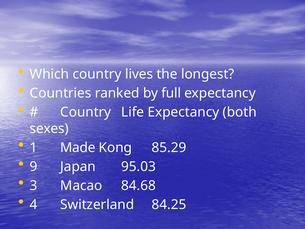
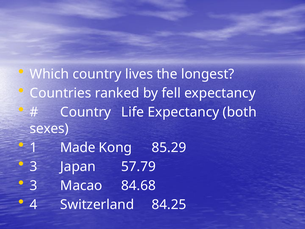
full: full -> fell (171, 93)
9: 9 -> 3 (34, 166)
95.03: 95.03 -> 57.79 (139, 166)
